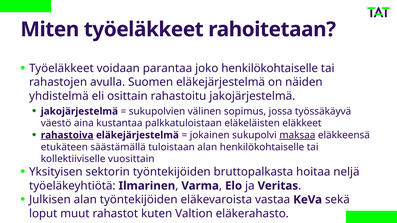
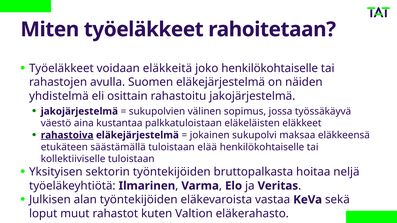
parantaa: parantaa -> eläkkeitä (167, 68)
maksaa underline: present -> none (297, 135)
tuloistaan alan: alan -> elää (207, 147)
kollektiiviselle vuosittain: vuosittain -> tuloistaan (131, 159)
